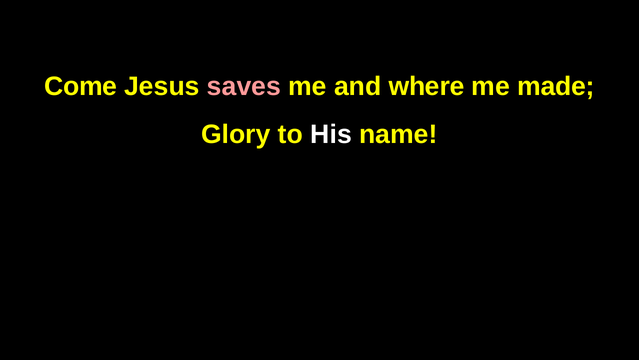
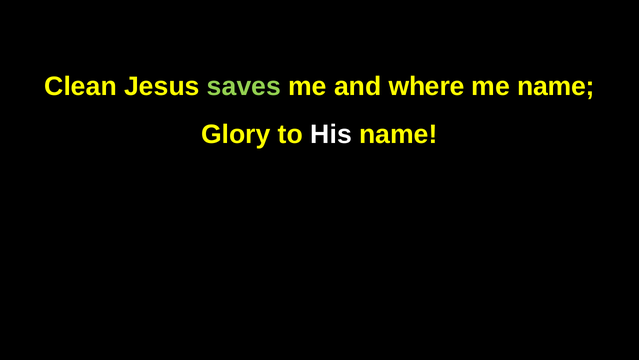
Come: Come -> Clean (81, 87)
saves colour: pink -> light green (244, 87)
me made: made -> name (556, 87)
